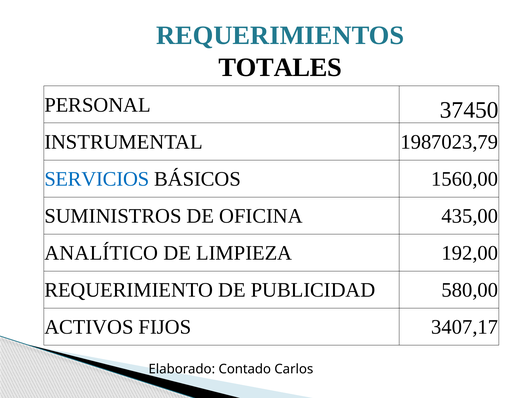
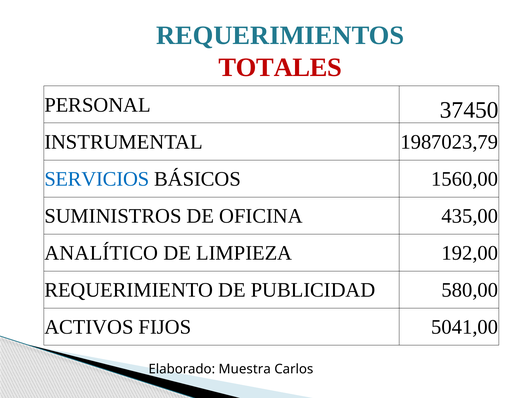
TOTALES colour: black -> red (280, 67)
3407,17: 3407,17 -> 5041,00 (465, 327)
Contado: Contado -> Muestra (245, 369)
